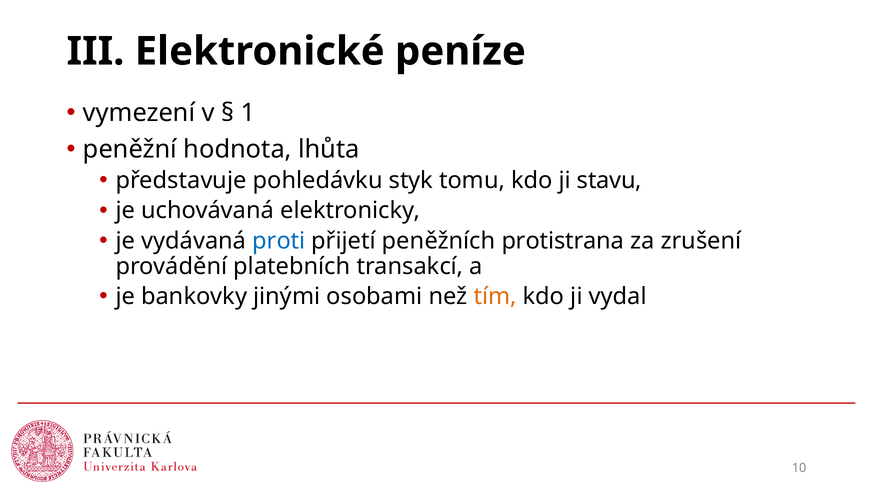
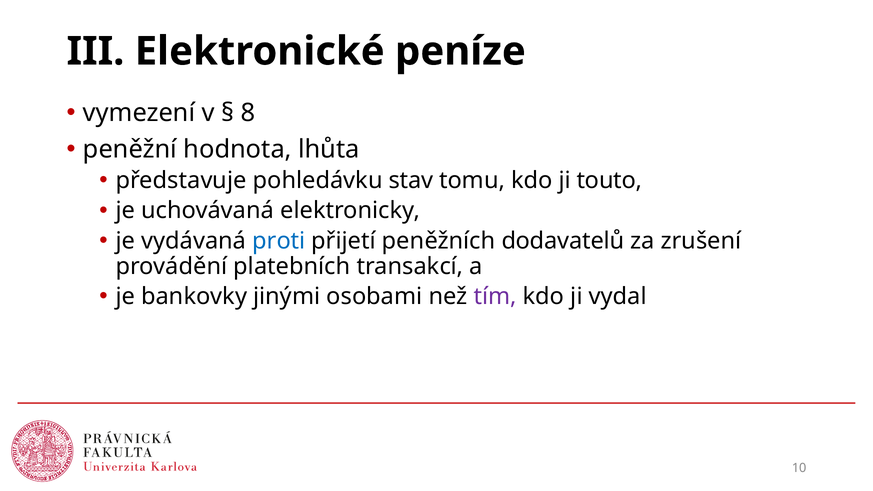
1: 1 -> 8 (248, 113)
styk: styk -> stav (411, 181)
stavu: stavu -> touto (609, 181)
protistrana: protistrana -> dodavatelů (563, 241)
tím colour: orange -> purple (495, 297)
